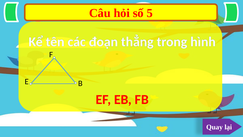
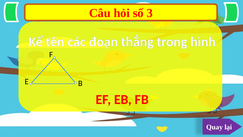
5: 5 -> 3 (150, 13)
